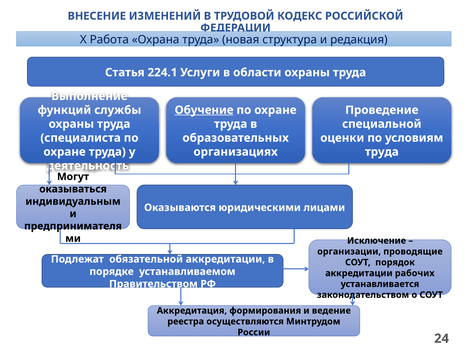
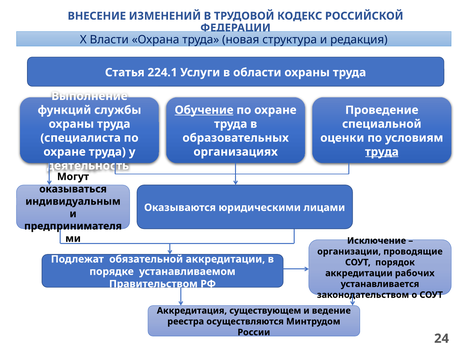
Работа: Работа -> Власти (109, 40)
труда underline: none -> present (382, 152)
формирования: формирования -> существующем (265, 311)
